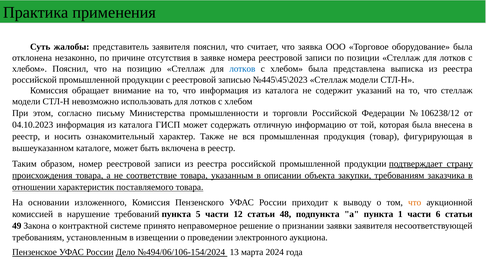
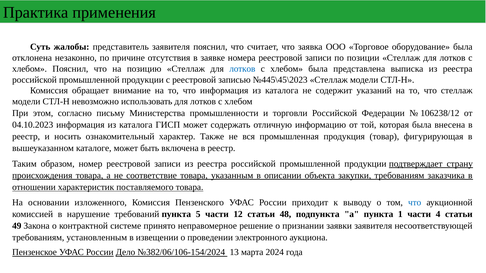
что colour: orange -> blue (415, 203)
6: 6 -> 4 (438, 215)
№494/06/106-154/2024: №494/06/106-154/2024 -> №382/06/106-154/2024 (181, 253)
